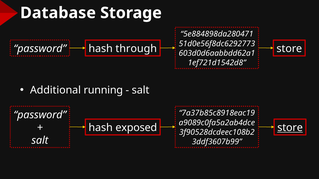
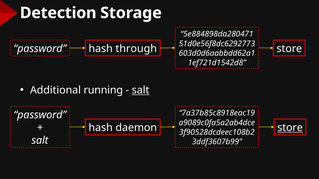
Database: Database -> Detection (58, 13)
salt underline: none -> present (141, 90)
exposed: exposed -> daemon (136, 128)
